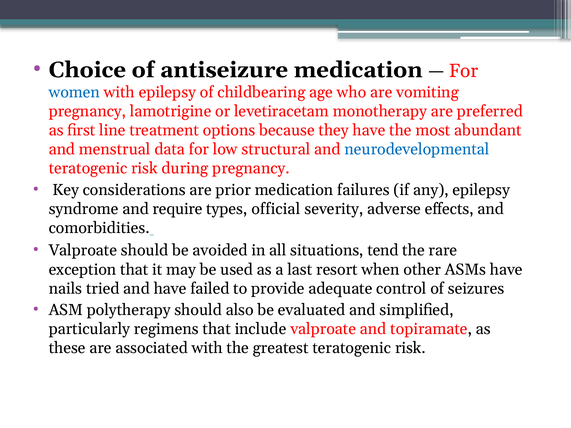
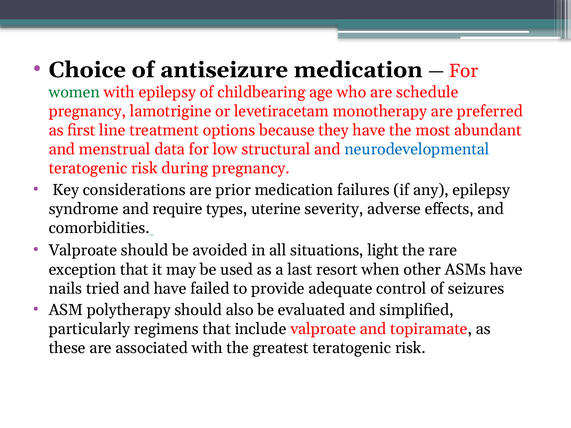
women colour: blue -> green (74, 92)
vomiting: vomiting -> schedule (427, 92)
official: official -> uterine (276, 209)
tend: tend -> light (383, 251)
